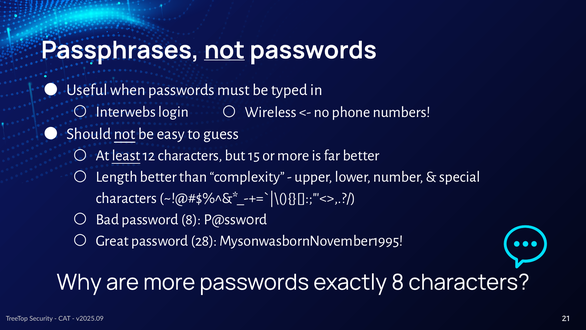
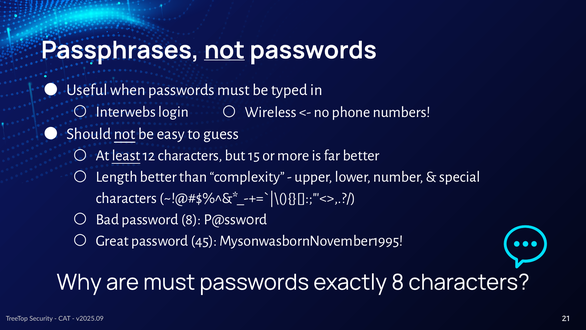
28: 28 -> 45 (204, 241)
are more: more -> must (169, 282)
